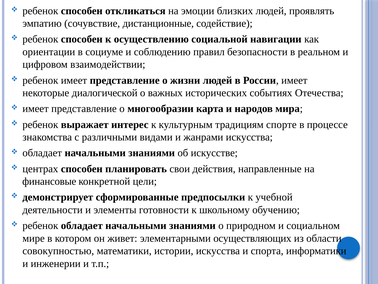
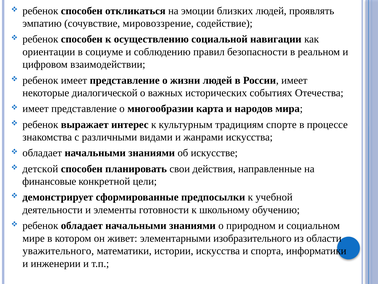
дистанционные: дистанционные -> мировоззрение (158, 23)
центрах: центрах -> детской (40, 169)
осуществляющих: осуществляющих -> изобразительного (252, 238)
совокупностью: совокупностью -> уважительного (58, 251)
